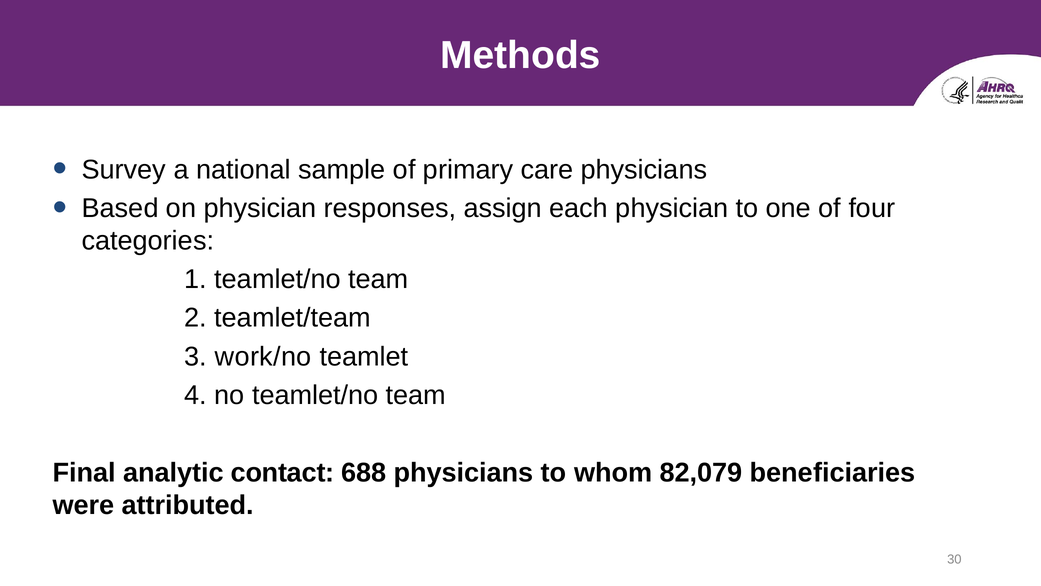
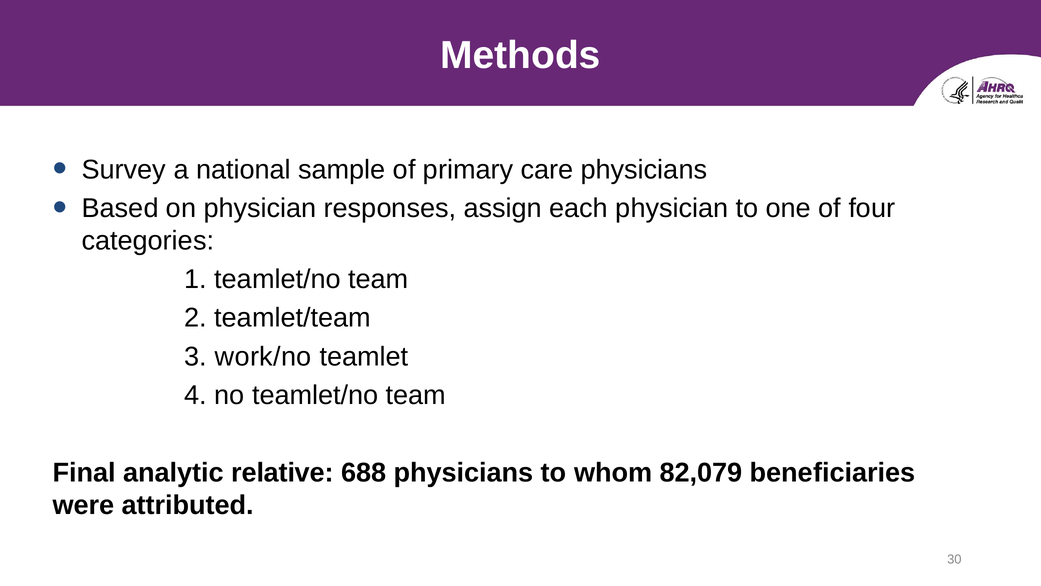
contact: contact -> relative (283, 472)
